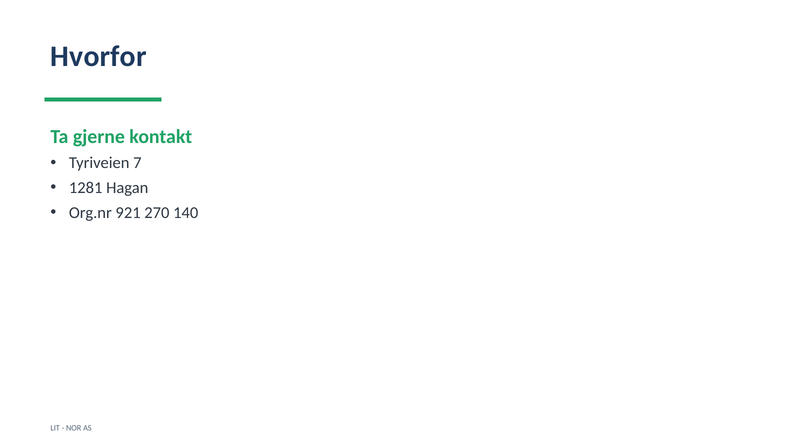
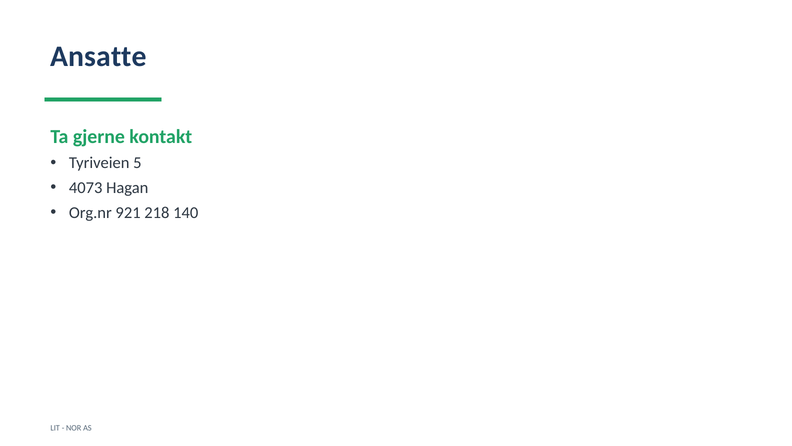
Hvorfor: Hvorfor -> Ansatte (99, 57)
7: 7 -> 5 (137, 163)
1281: 1281 -> 4073 (86, 188)
270: 270 -> 218 (157, 212)
